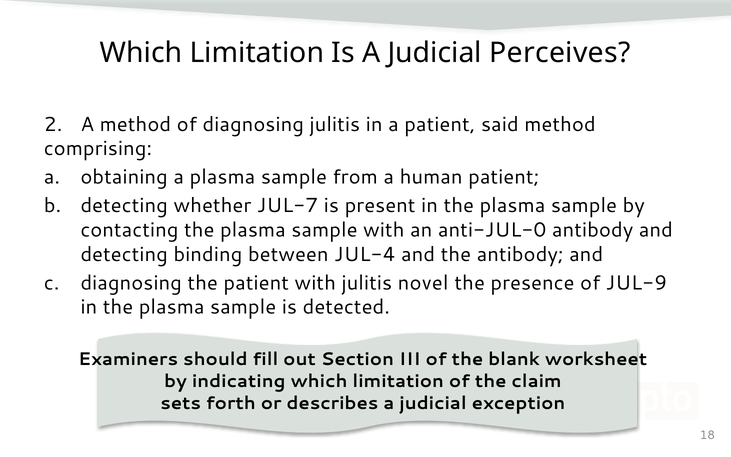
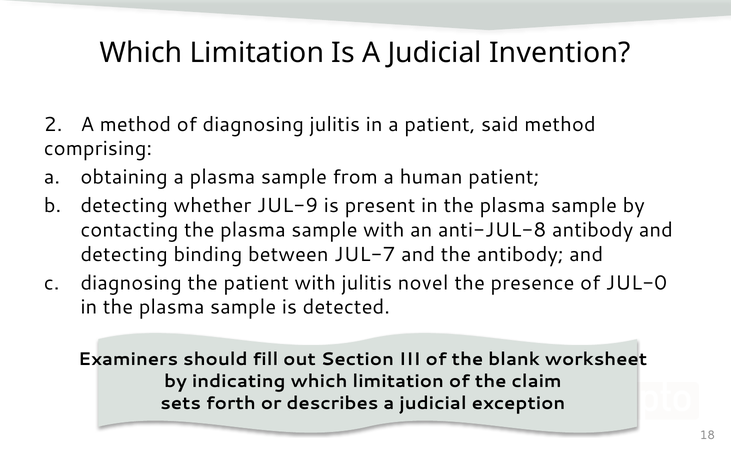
Perceives: Perceives -> Invention (560, 53)
JUL-7: JUL-7 -> JUL-9 (288, 206)
anti-JUL-0: anti-JUL-0 -> anti-JUL-8 (492, 230)
JUL-4: JUL-4 -> JUL-7 (365, 254)
JUL-9: JUL-9 -> JUL-0 (636, 283)
